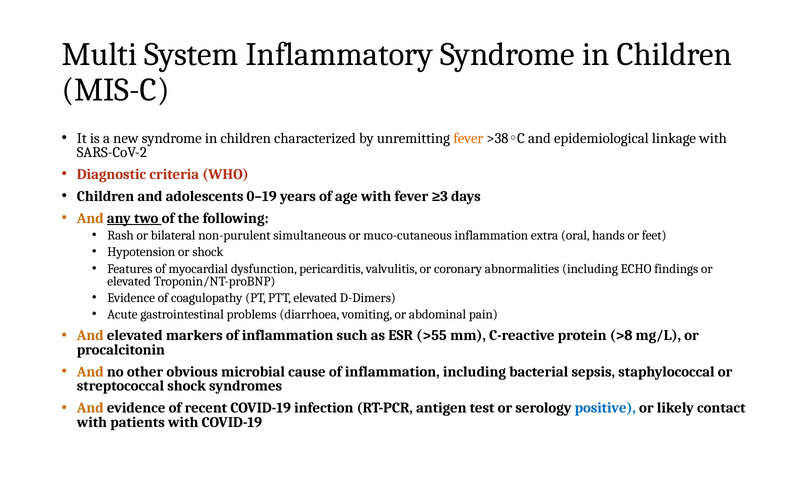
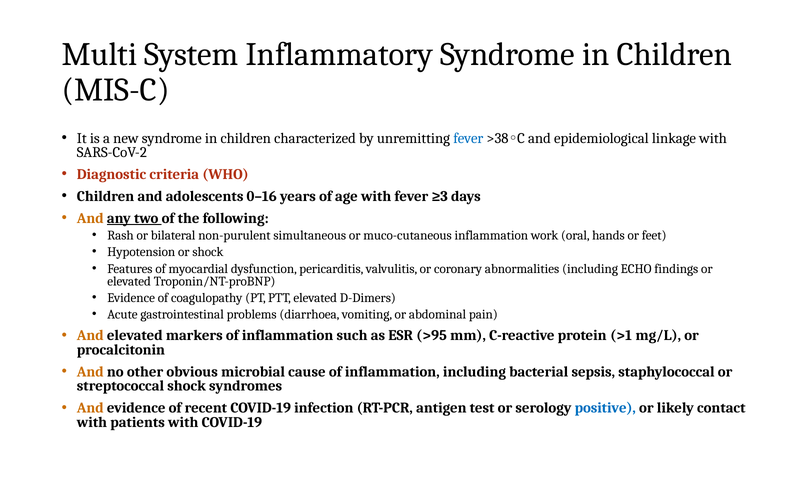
fever colour: orange -> blue (468, 138)
0–19: 0–19 -> 0–16 (262, 196)
extra: extra -> work (545, 236)
>55: >55 -> >95 (432, 336)
>8: >8 -> >1 (621, 336)
